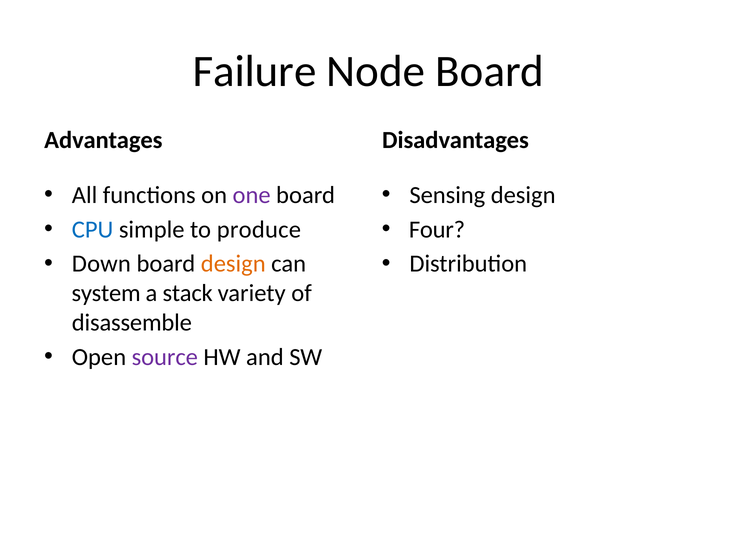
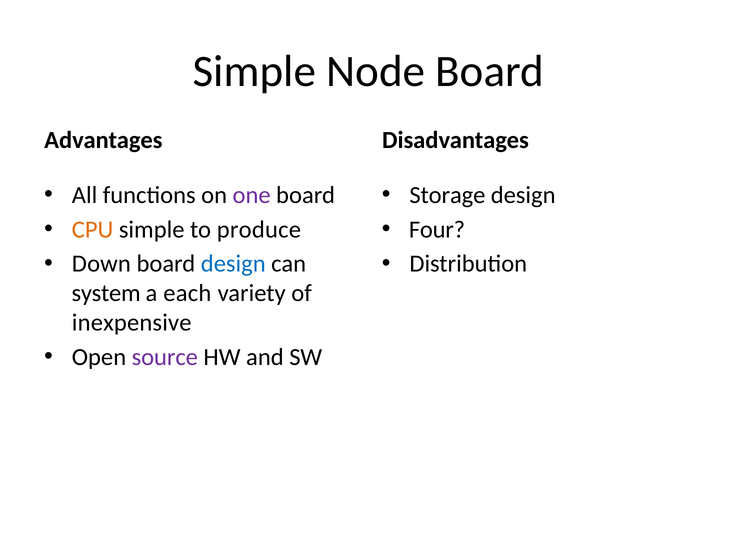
Failure: Failure -> Simple (254, 71)
Sensing: Sensing -> Storage (447, 195)
CPU colour: blue -> orange (93, 230)
design colour: orange -> blue (233, 264)
stack: stack -> each (187, 294)
disassemble: disassemble -> inexpensive (132, 323)
